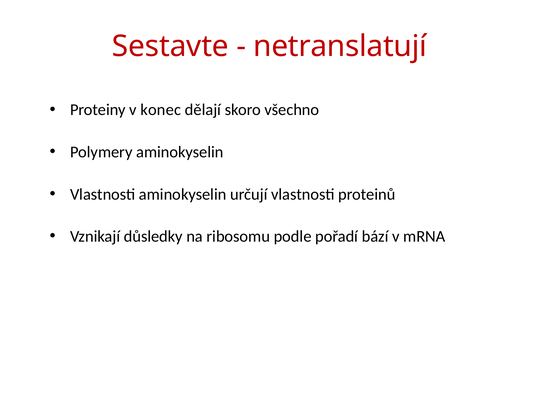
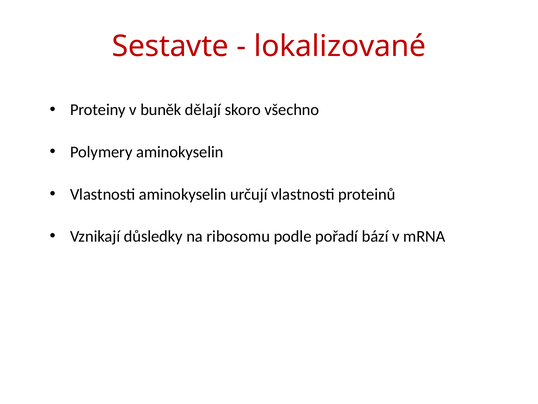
netranslatují: netranslatují -> lokalizované (340, 46)
konec: konec -> buněk (161, 110)
